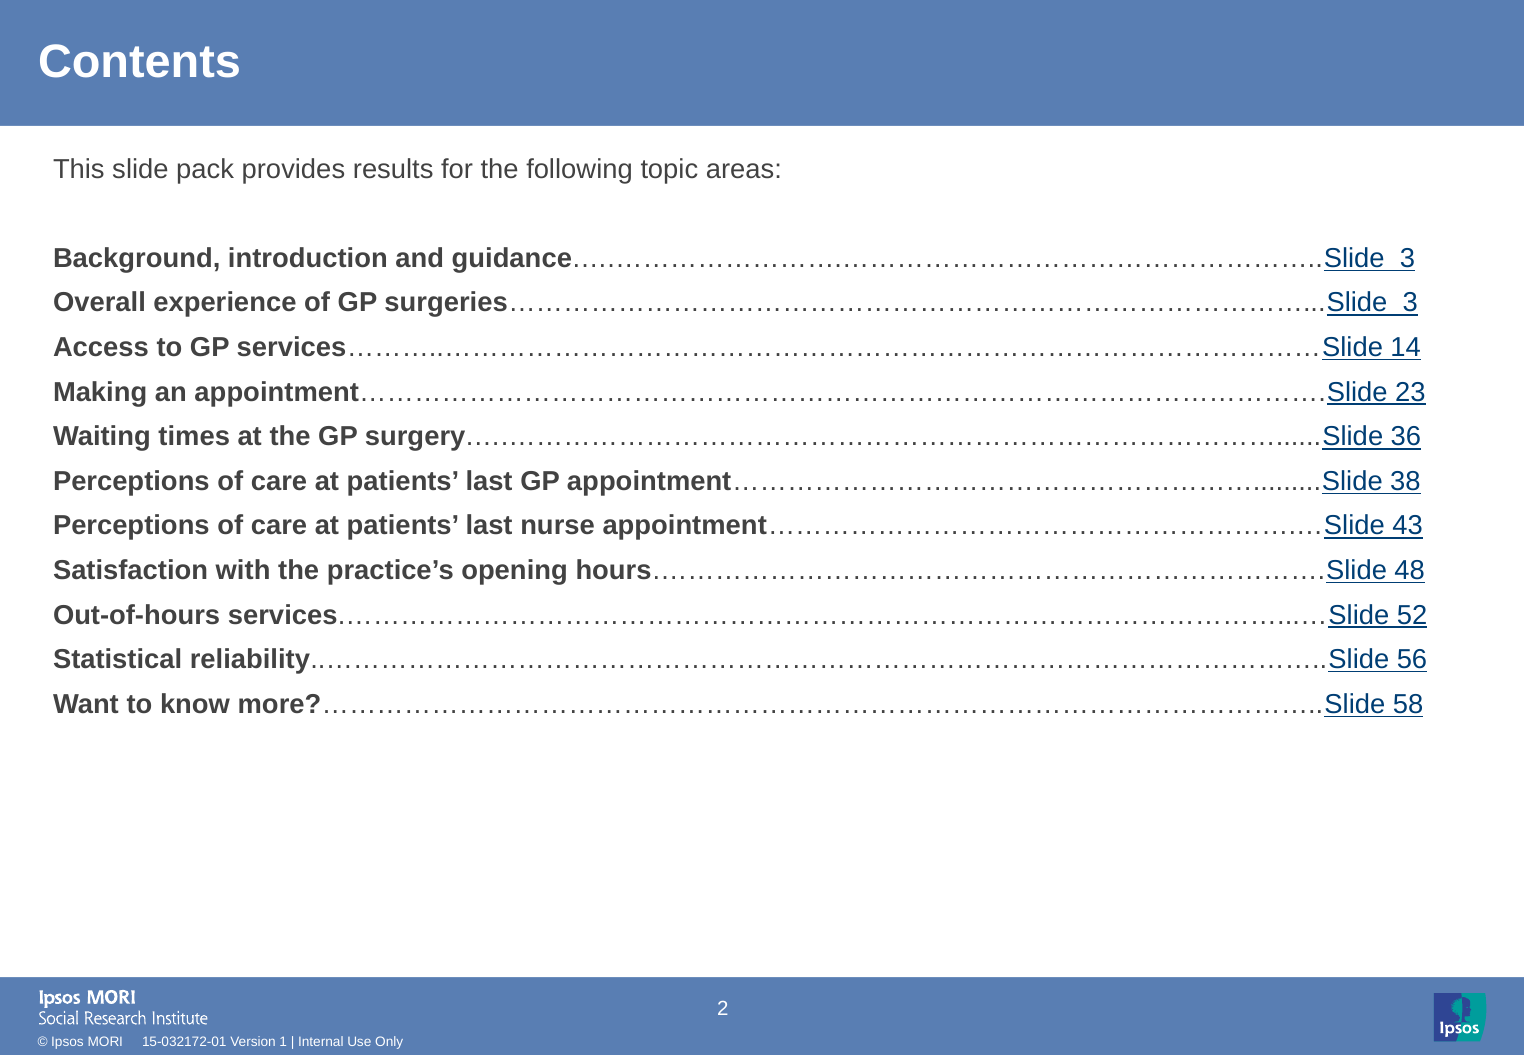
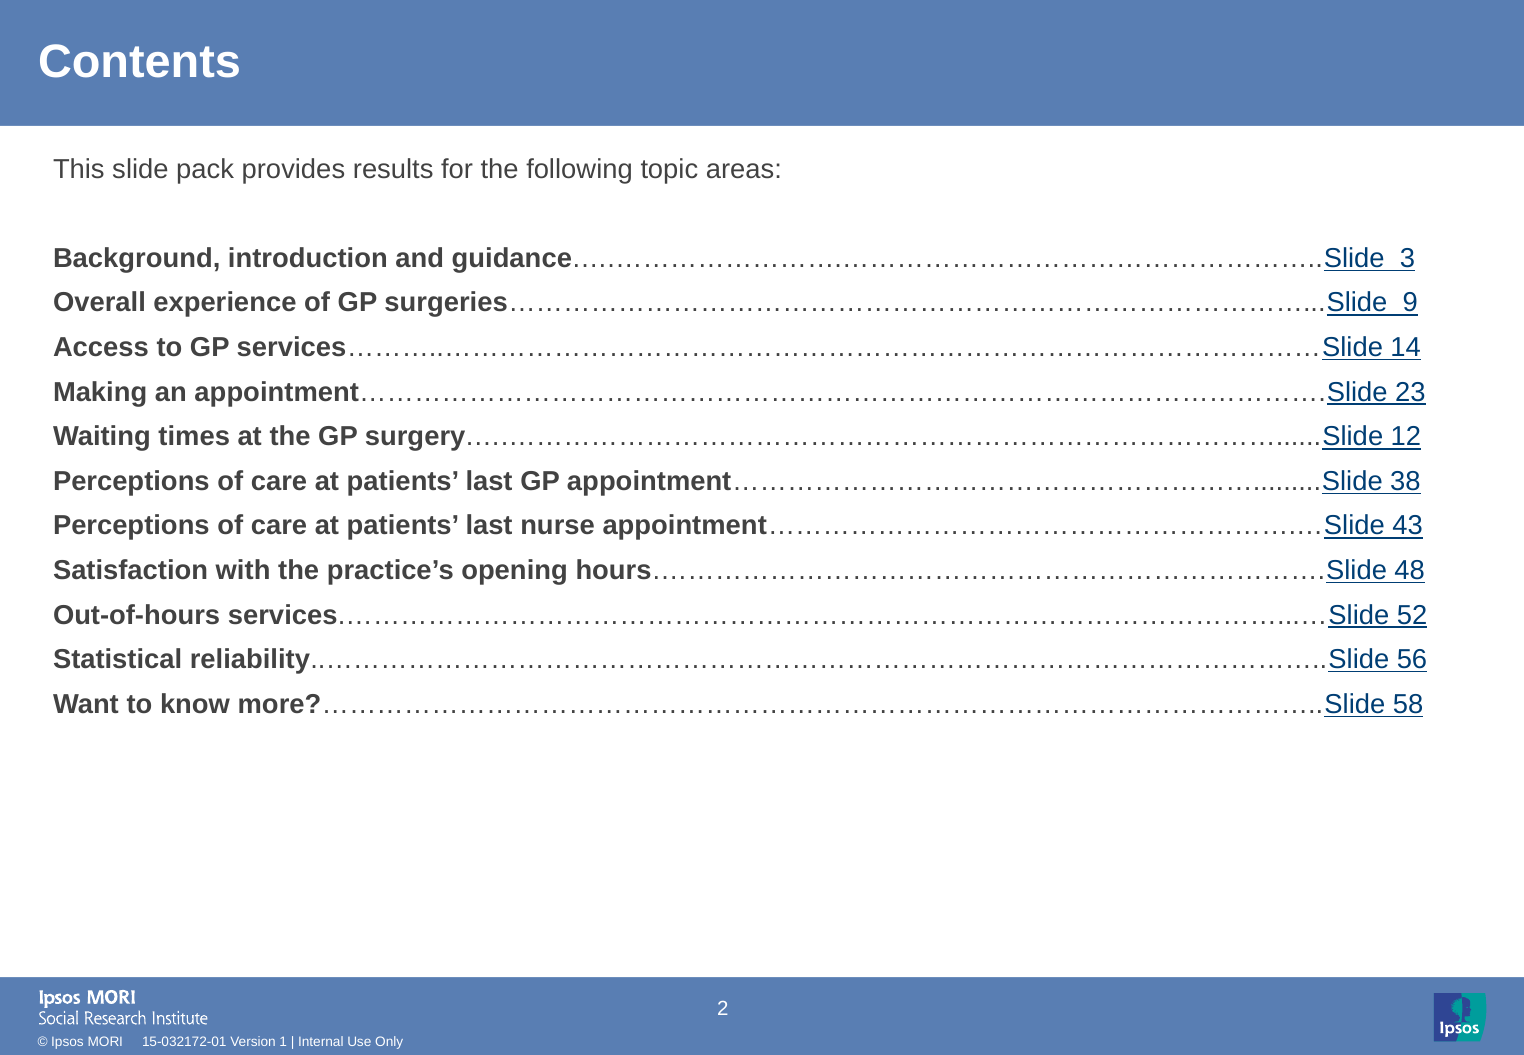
surgeries……………………………………………………………………………...Slide 3: 3 -> 9 (1410, 303)
36: 36 -> 12 (1406, 437)
